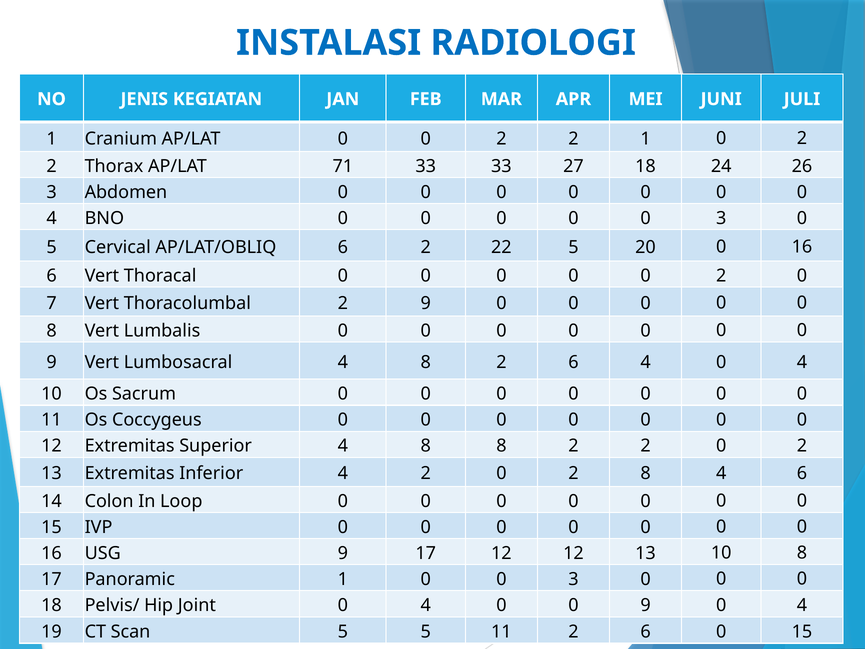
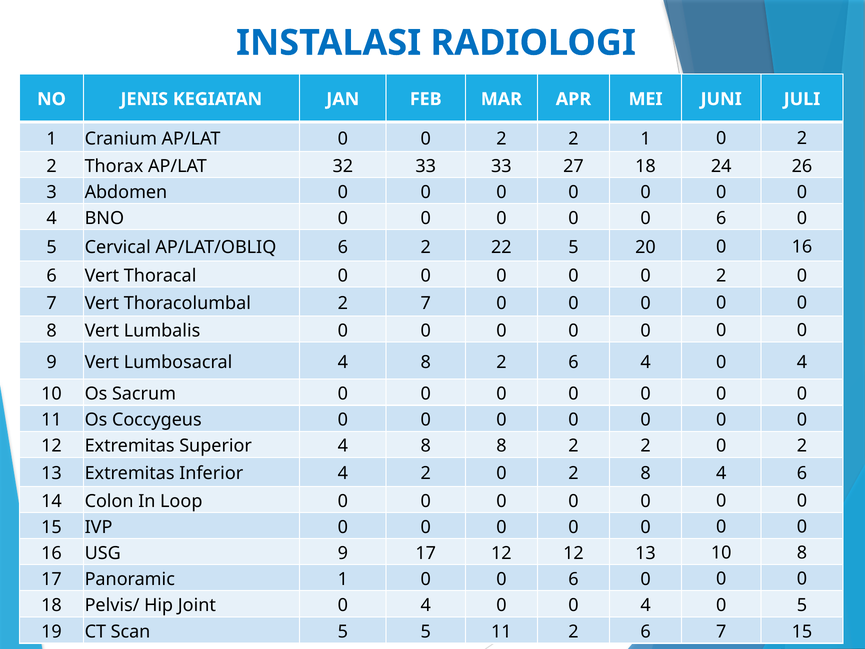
71: 71 -> 32 (343, 166)
0 0 0 3: 3 -> 6 (721, 218)
2 9: 9 -> 7 (426, 303)
1 0 0 3: 3 -> 6 (573, 579)
4 0 0 9: 9 -> 4 (646, 605)
4: 4 -> 5 (802, 605)
6 0: 0 -> 7 (721, 631)
